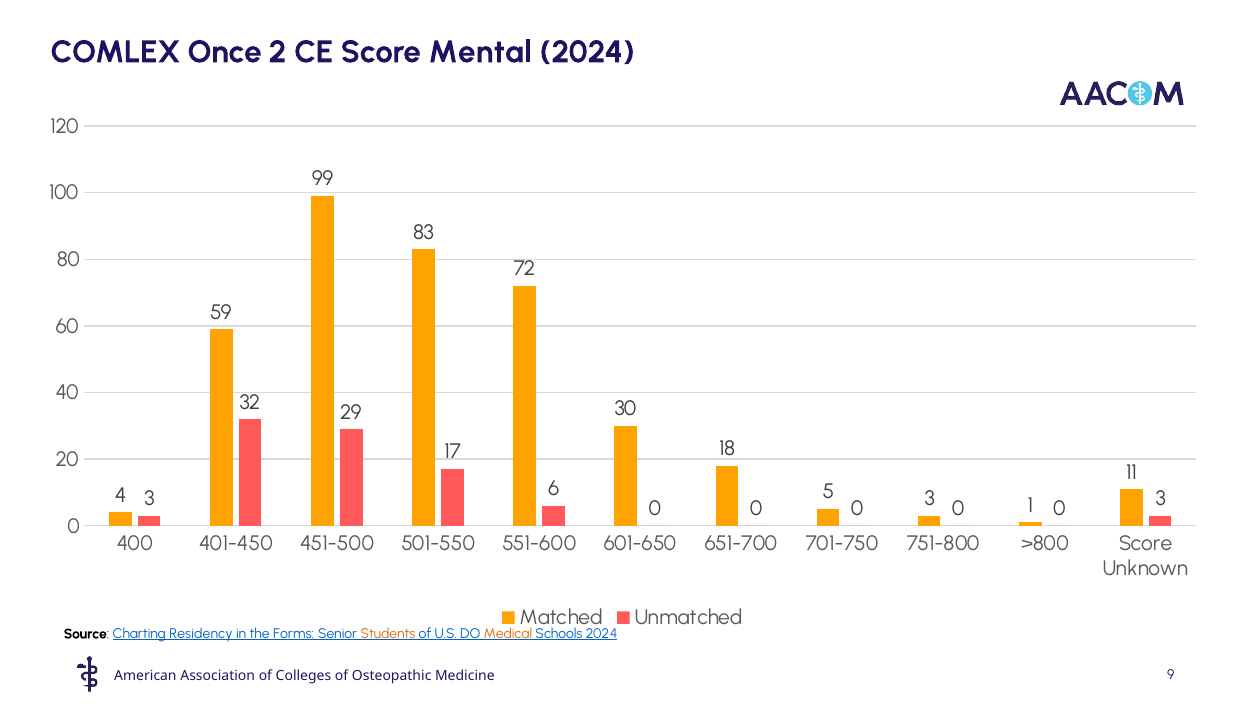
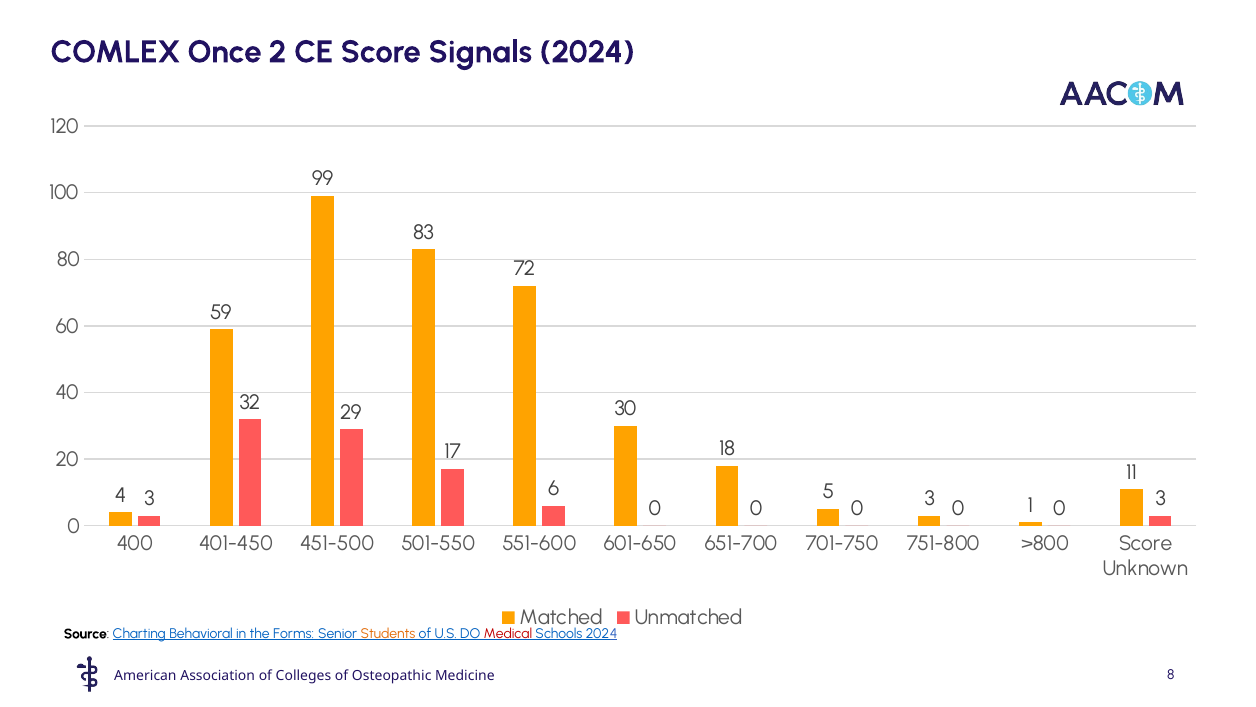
Mental: Mental -> Signals (480, 52)
Residency: Residency -> Behavioral (201, 634)
Medical colour: orange -> red (508, 634)
9: 9 -> 8 (1171, 675)
